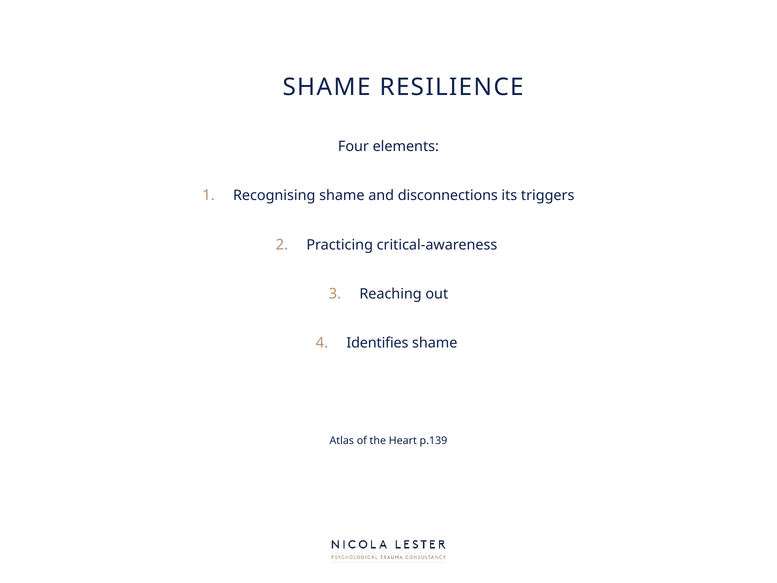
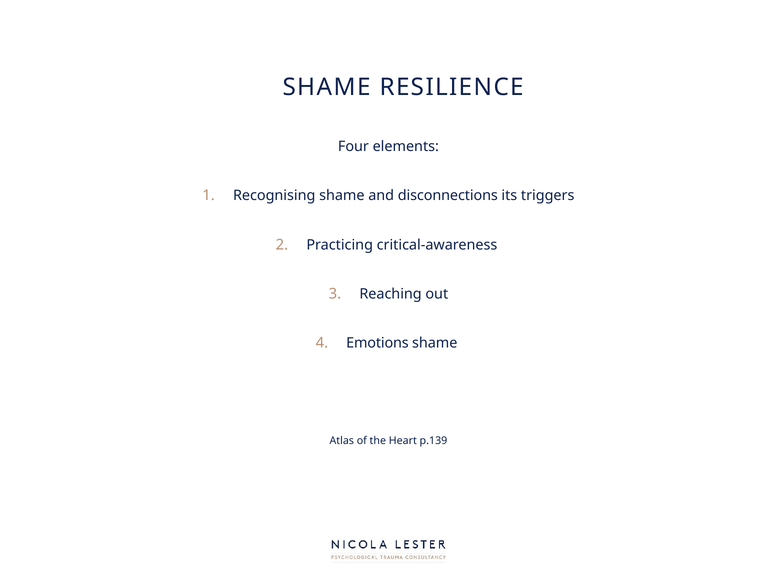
Identifies: Identifies -> Emotions (377, 343)
